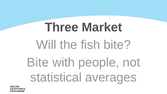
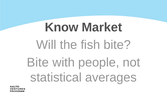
Three: Three -> Know (62, 27)
